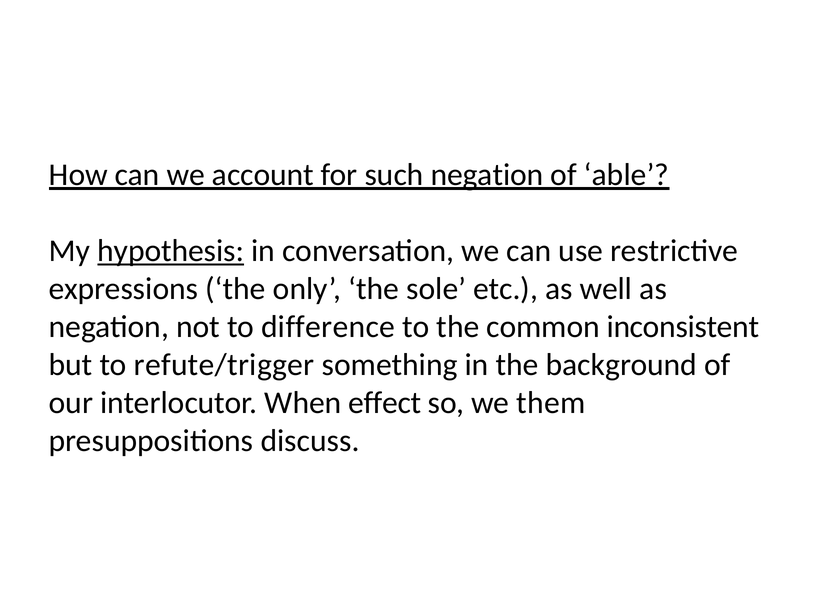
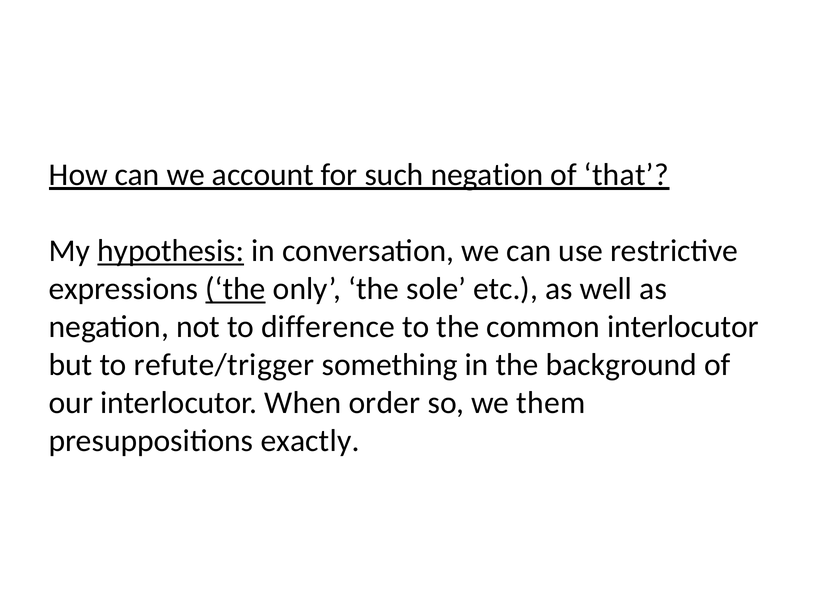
able: able -> that (626, 175)
the underline: none -> present (236, 289)
common inconsistent: inconsistent -> interlocutor (683, 327)
effect: effect -> order (384, 403)
discuss: discuss -> exactly (310, 441)
